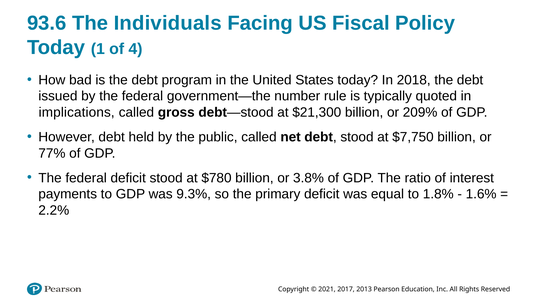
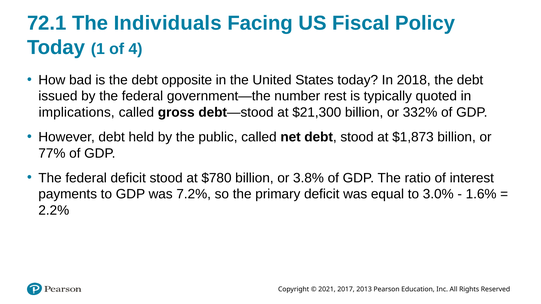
93.6: 93.6 -> 72.1 (47, 23)
program: program -> opposite (187, 80)
rule: rule -> rest (335, 96)
209%: 209% -> 332% (420, 113)
$7,750: $7,750 -> $1,873 (413, 137)
9.3%: 9.3% -> 7.2% (194, 194)
1.8%: 1.8% -> 3.0% (438, 194)
